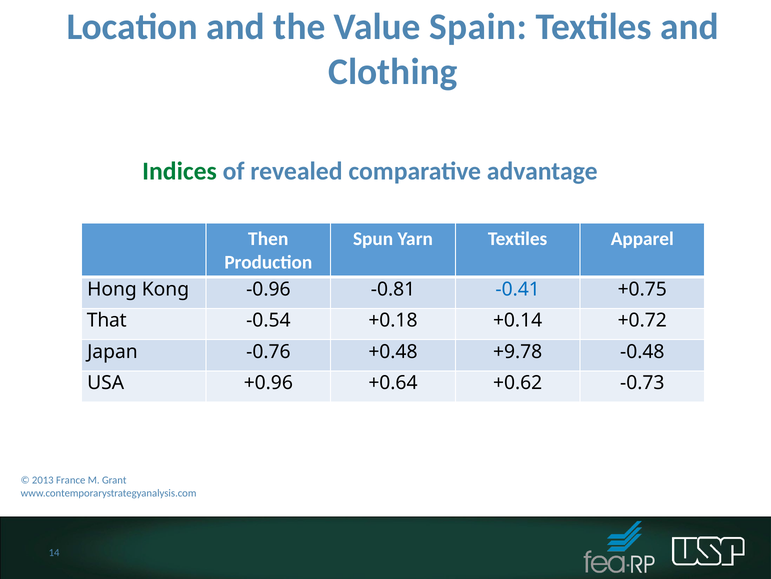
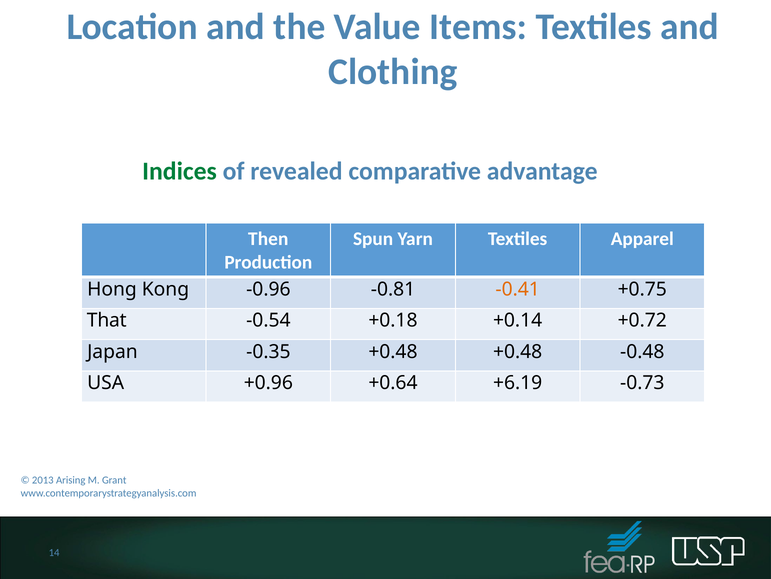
Spain: Spain -> Items (478, 27)
-0.41 colour: blue -> orange (518, 289)
-0.76: -0.76 -> -0.35 (268, 351)
+0.48 +9.78: +9.78 -> +0.48 (518, 351)
+0.62: +0.62 -> +6.19 (518, 383)
France: France -> Arising (71, 480)
